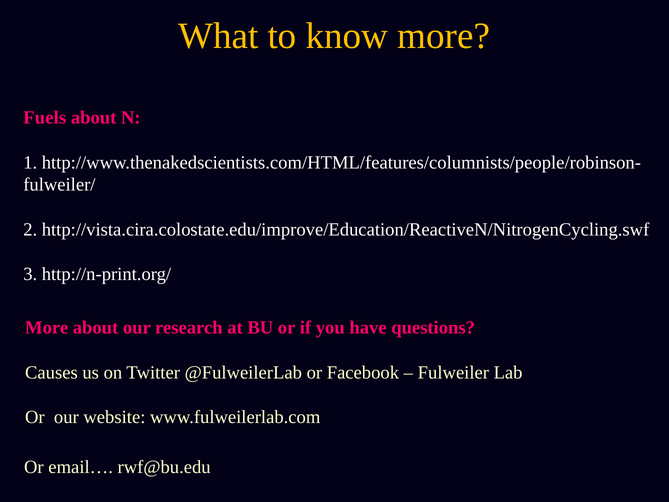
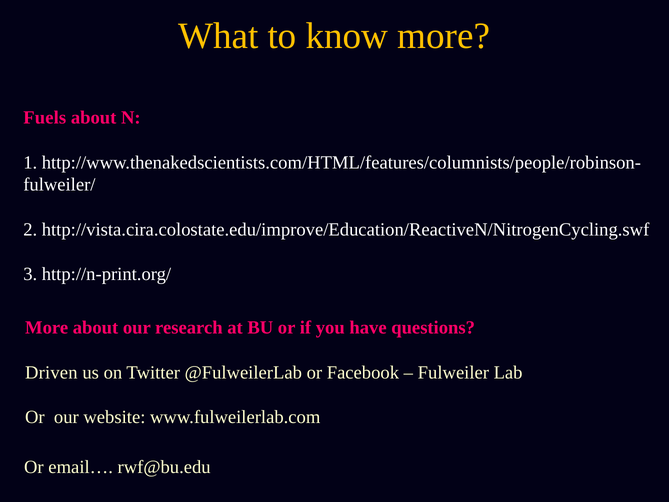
Causes: Causes -> Driven (51, 372)
